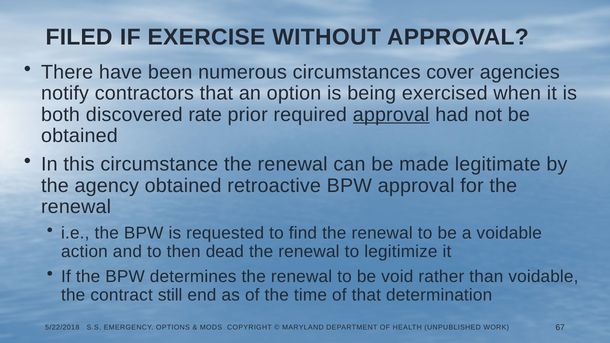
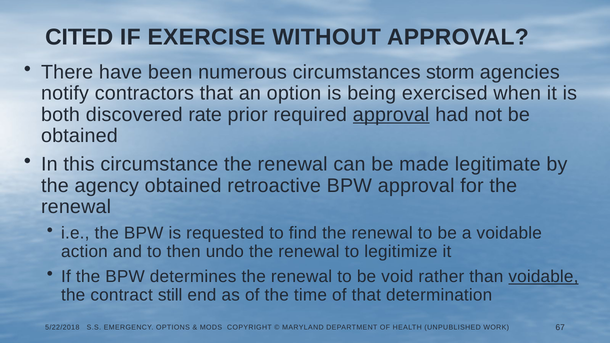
FILED: FILED -> CITED (79, 37)
cover: cover -> storm (450, 72)
dead: dead -> undo (225, 252)
voidable underline: none -> present (543, 277)
